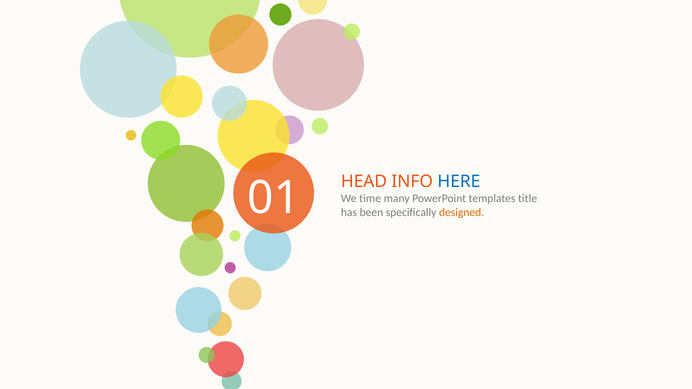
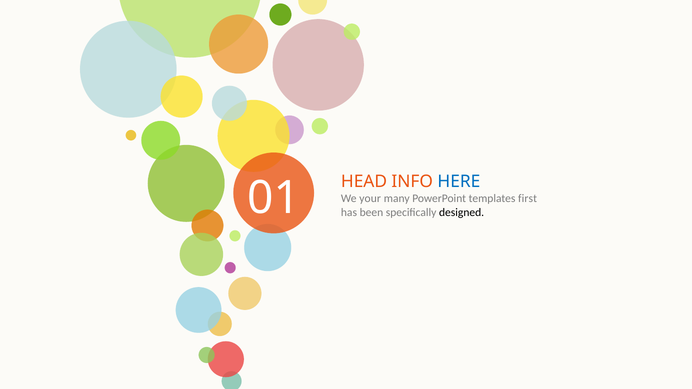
time: time -> your (370, 199)
title: title -> first (528, 199)
designed colour: orange -> black (462, 212)
